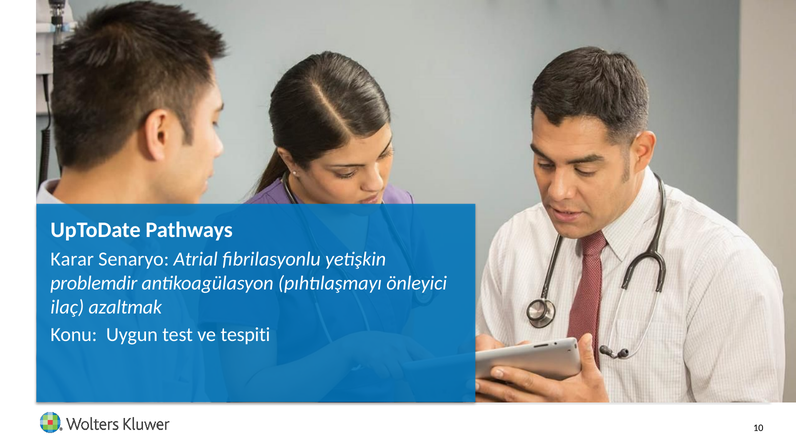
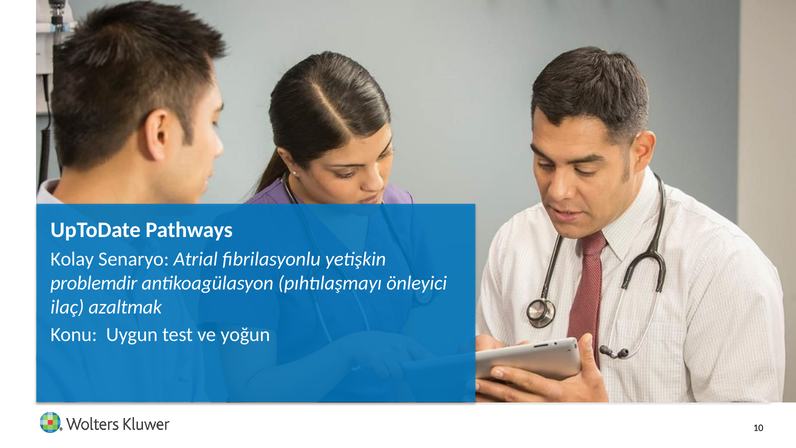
Karar: Karar -> Kolay (72, 259)
tespiti: tespiti -> yoğun (245, 335)
